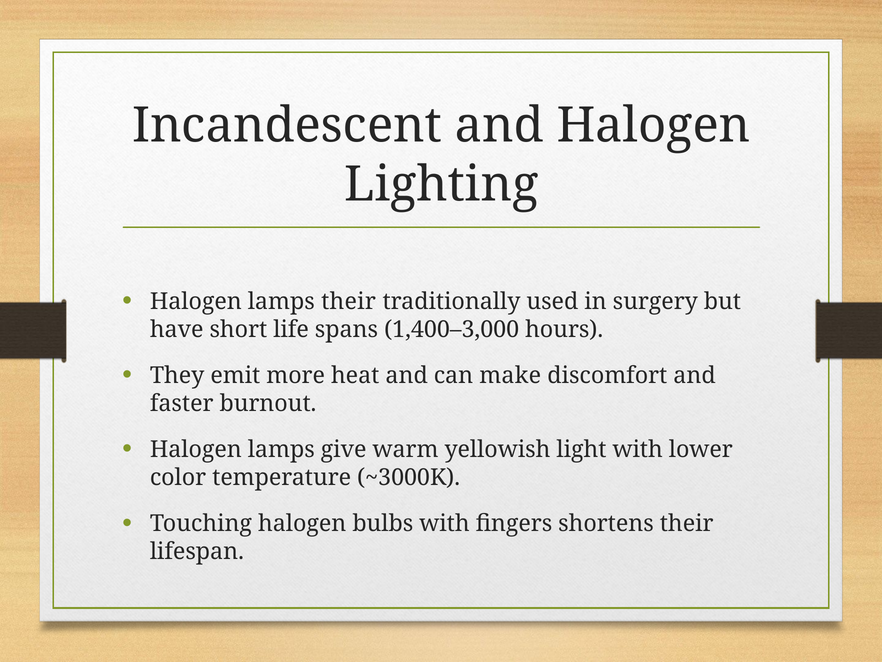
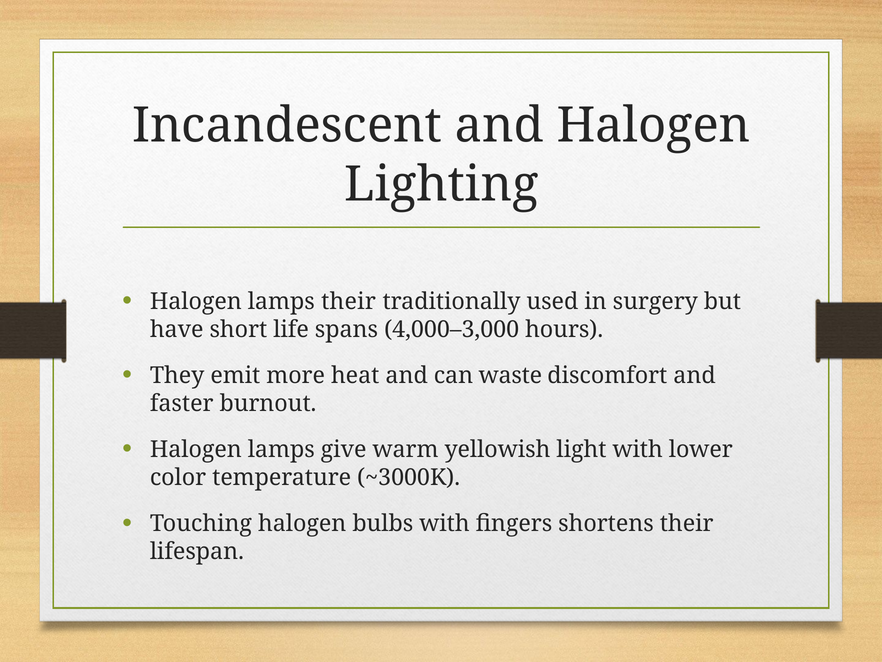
1,400–3,000: 1,400–3,000 -> 4,000–3,000 (452, 329)
make: make -> waste (510, 375)
